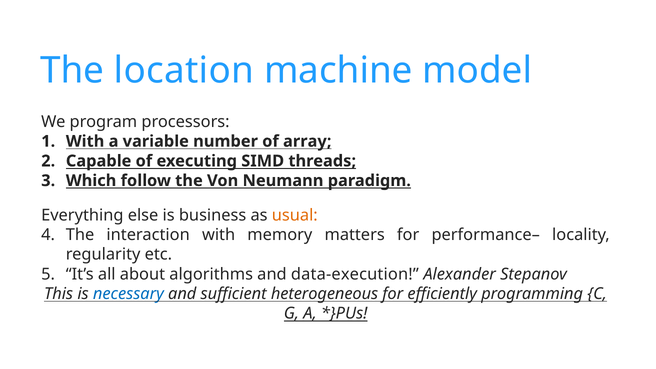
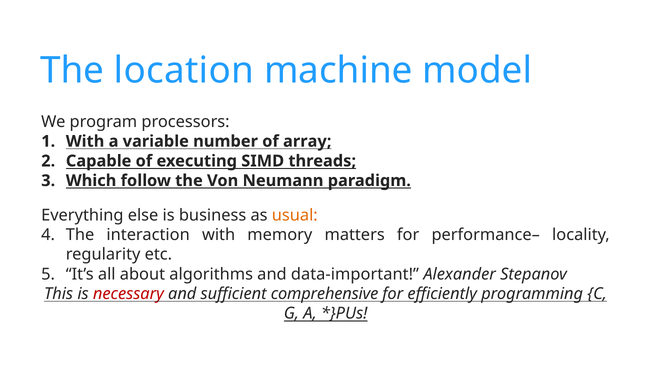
data-execution: data-execution -> data-important (355, 274)
necessary colour: blue -> red (128, 294)
heterogeneous: heterogeneous -> comprehensive (325, 294)
